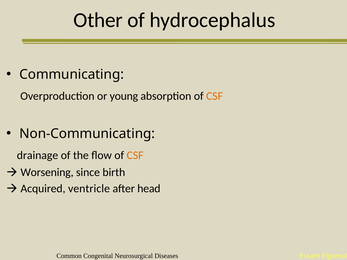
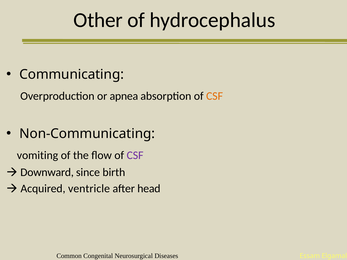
young: young -> apnea (124, 96)
drainage: drainage -> vomiting (38, 156)
CSF colour: orange -> purple (135, 156)
Worsening: Worsening -> Downward (47, 173)
